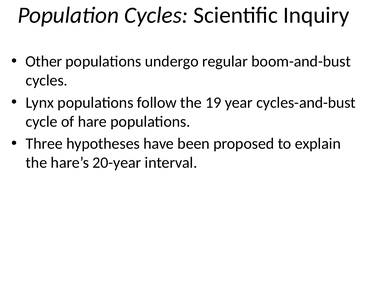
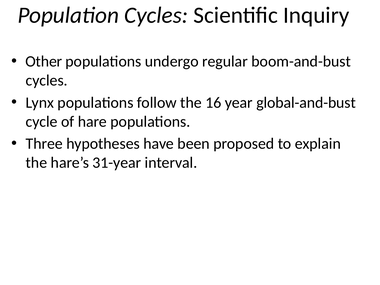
19: 19 -> 16 (213, 103)
cycles-and-bust: cycles-and-bust -> global-and-bust (306, 103)
20-year: 20-year -> 31-year (117, 163)
